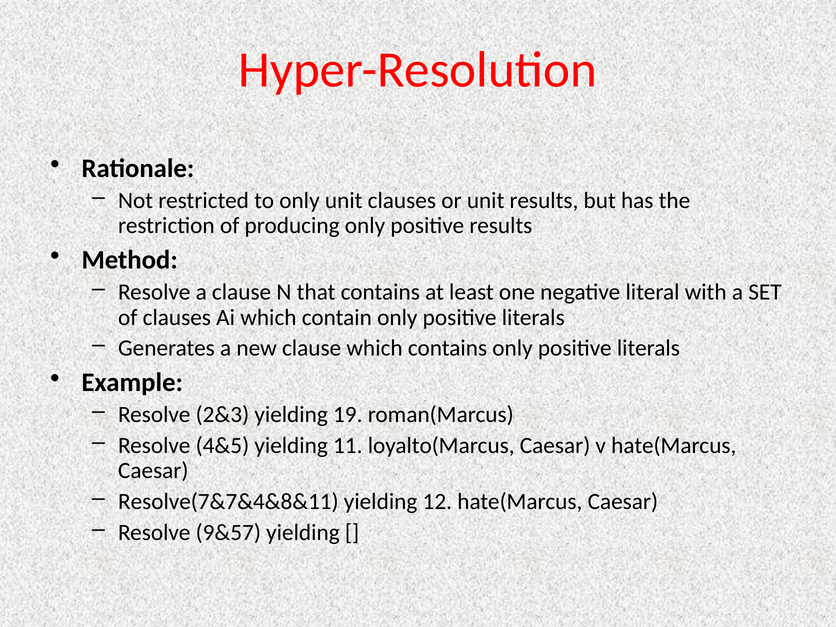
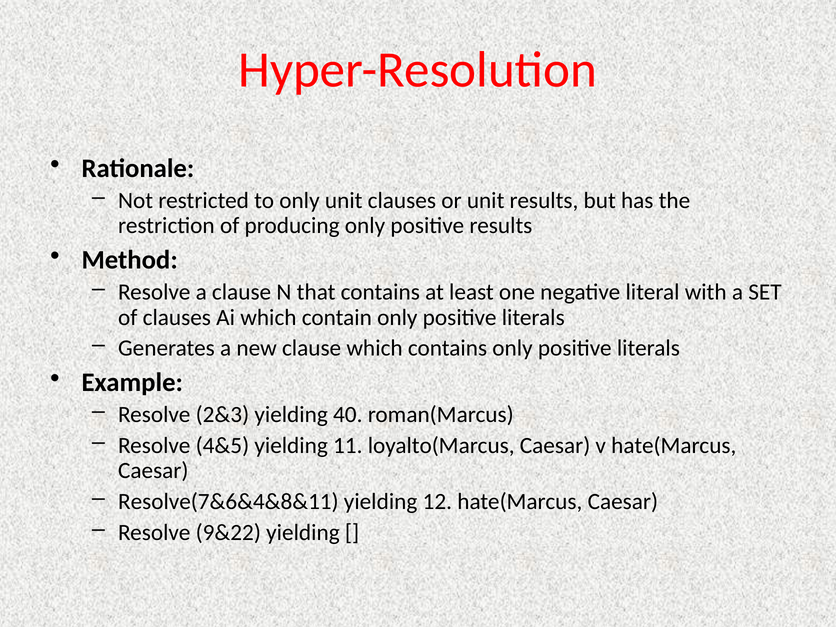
19: 19 -> 40 (348, 415)
Resolve(7&7&4&8&11: Resolve(7&7&4&8&11 -> Resolve(7&6&4&8&11 (228, 502)
9&57: 9&57 -> 9&22 (228, 533)
